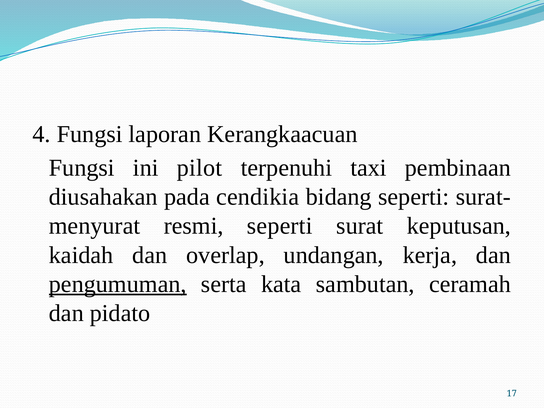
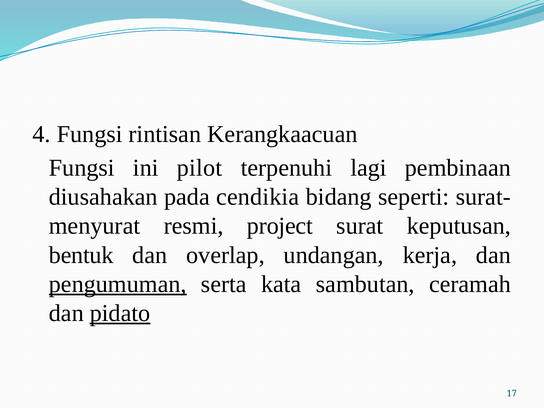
laporan: laporan -> rintisan (165, 134)
taxi: taxi -> lagi (368, 168)
resmi seperti: seperti -> project (280, 226)
kaidah: kaidah -> bentuk (81, 255)
pidato underline: none -> present (120, 313)
